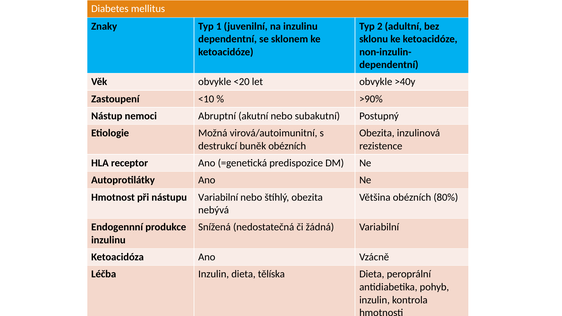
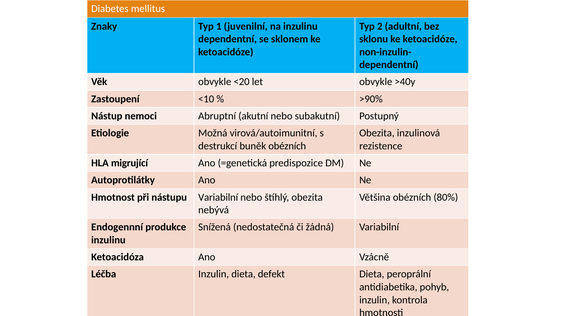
receptor: receptor -> migrující (130, 163)
tělíska: tělíska -> defekt (271, 274)
